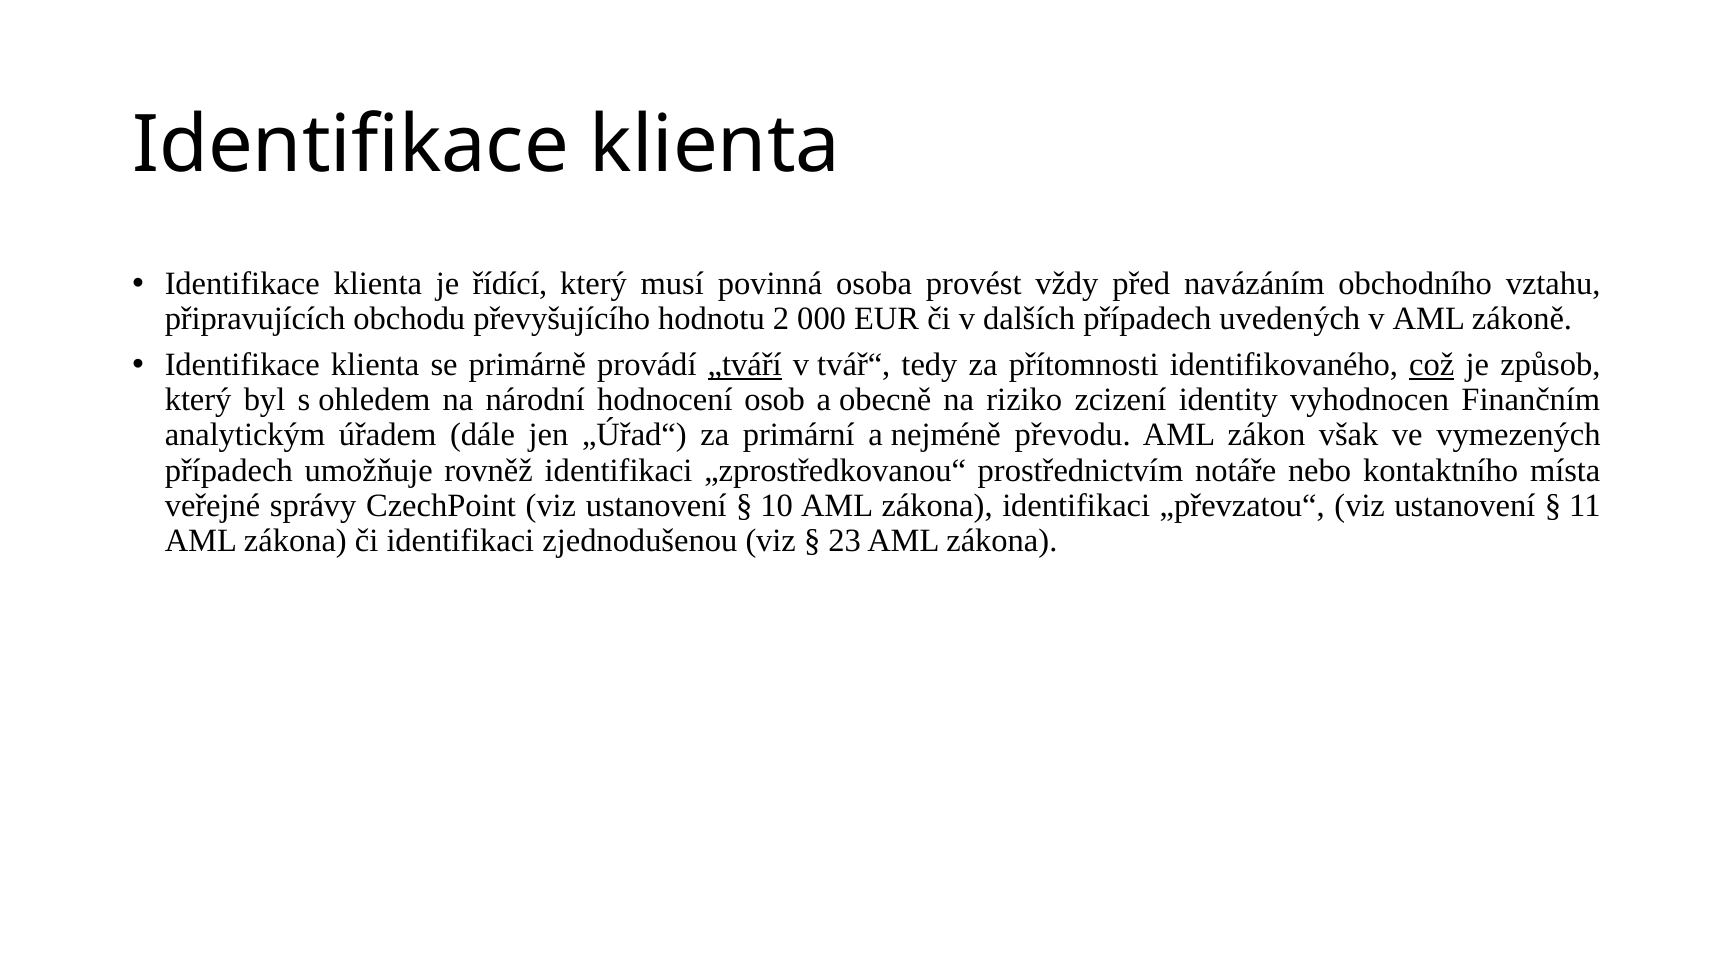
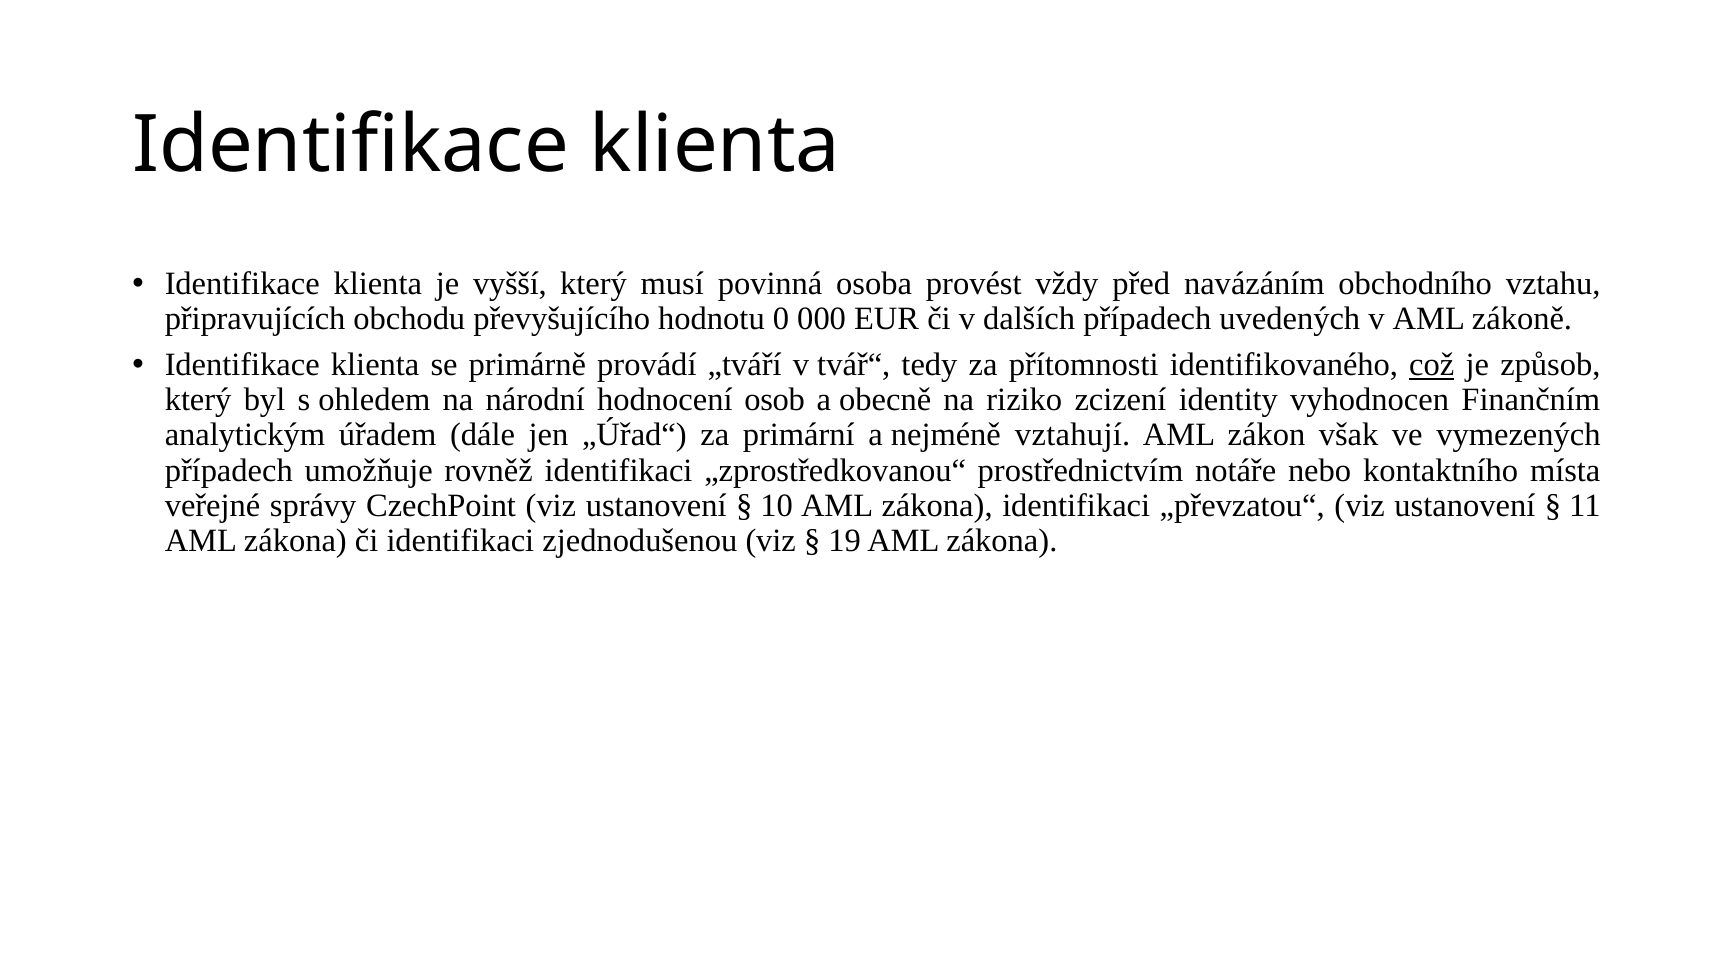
řídící: řídící -> vyšší (510, 284)
2: 2 -> 0 (781, 319)
„tváří underline: present -> none (745, 365)
převodu: převodu -> vztahují (1073, 435)
23: 23 -> 19 (845, 541)
